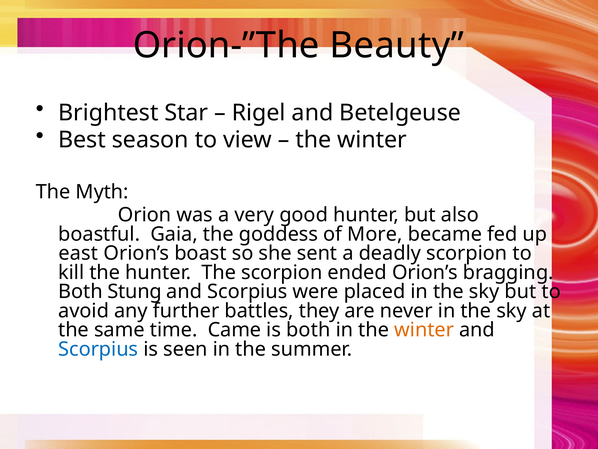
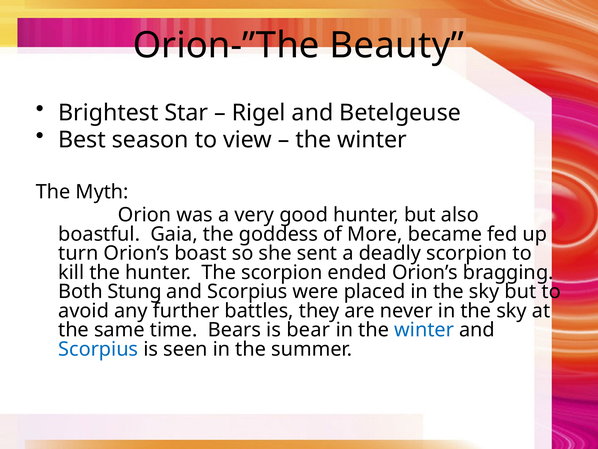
east: east -> turn (78, 253)
Came: Came -> Bears (234, 330)
is both: both -> bear (308, 330)
winter colour: orange -> blue (424, 330)
